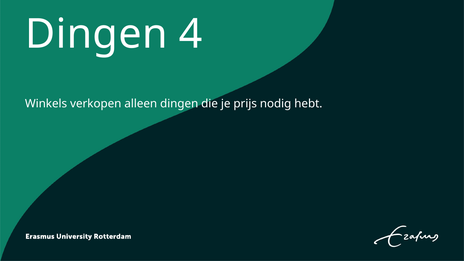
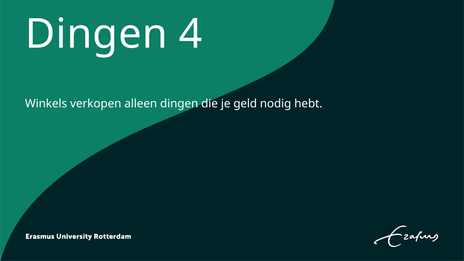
prijs: prijs -> geld (245, 104)
